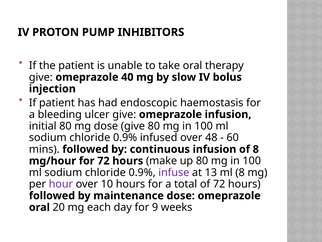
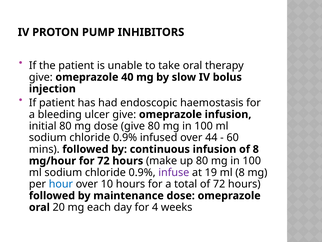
48: 48 -> 44 (211, 137)
13: 13 -> 19 (211, 172)
hour colour: purple -> blue (61, 184)
9: 9 -> 4 (155, 207)
